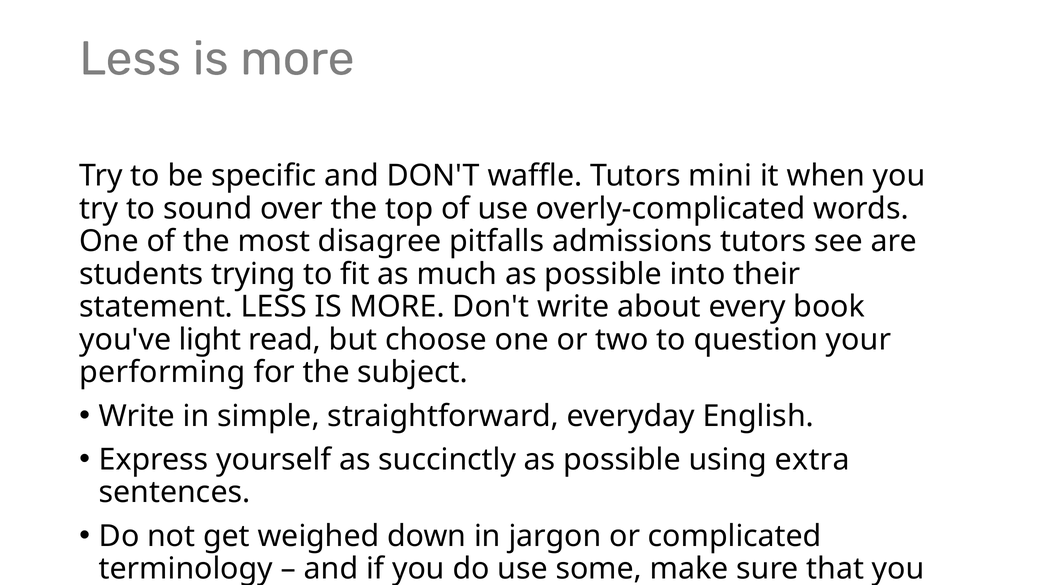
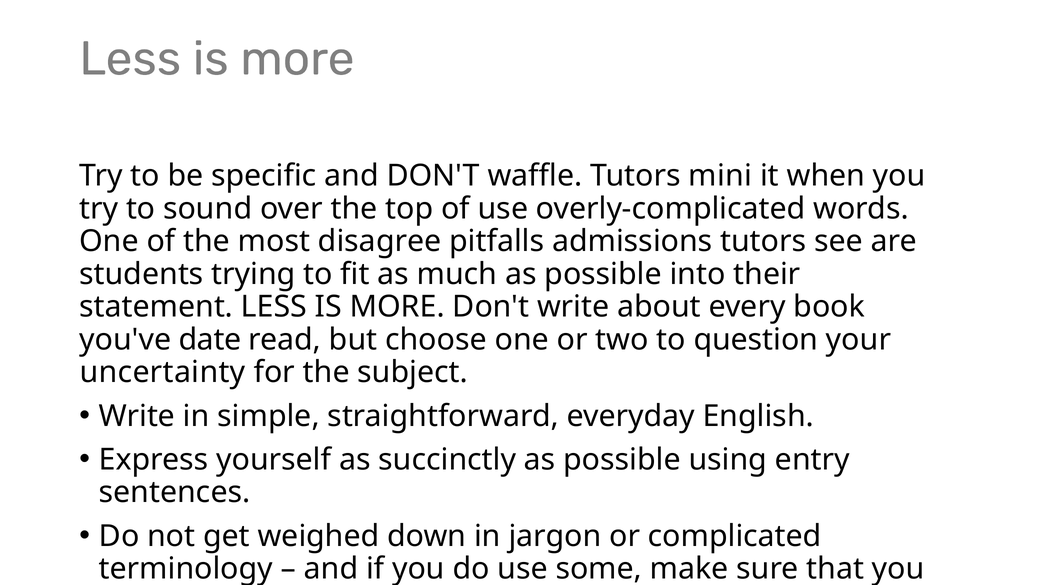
light: light -> date (210, 340)
performing: performing -> uncertainty (162, 373)
extra: extra -> entry (812, 460)
